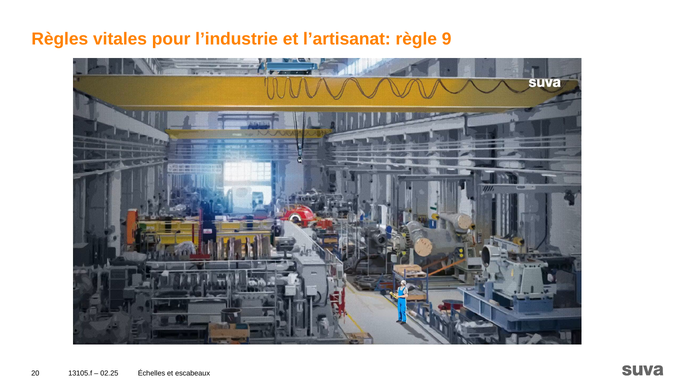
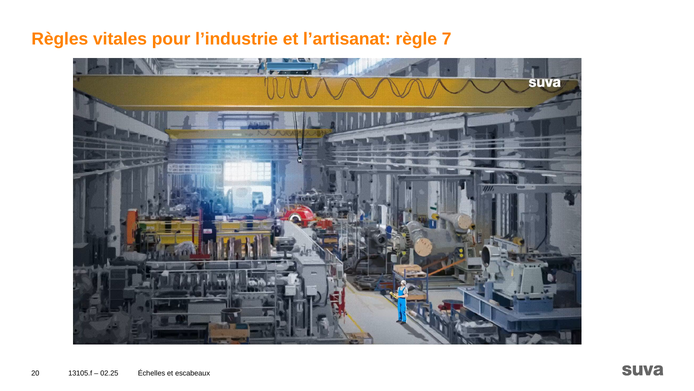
9: 9 -> 7 (447, 39)
